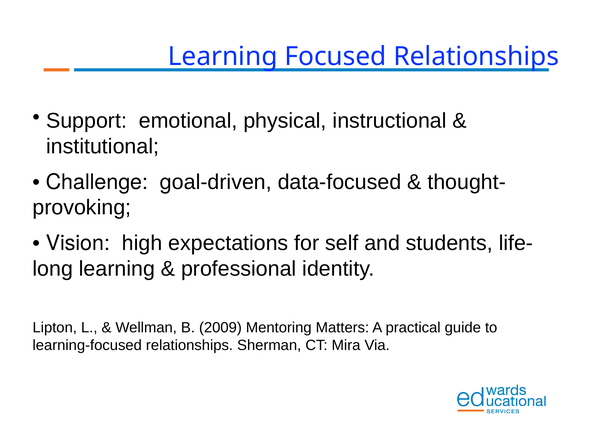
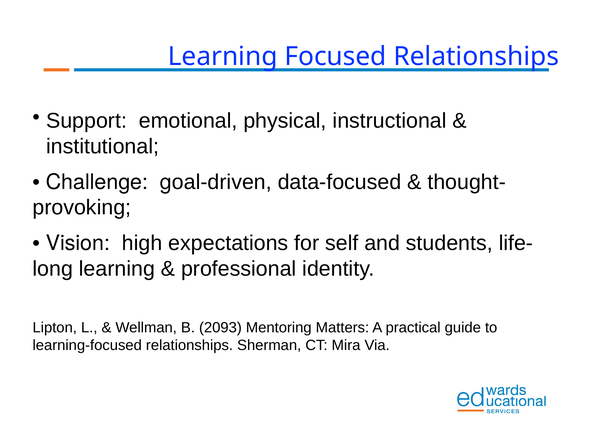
2009: 2009 -> 2093 (220, 327)
